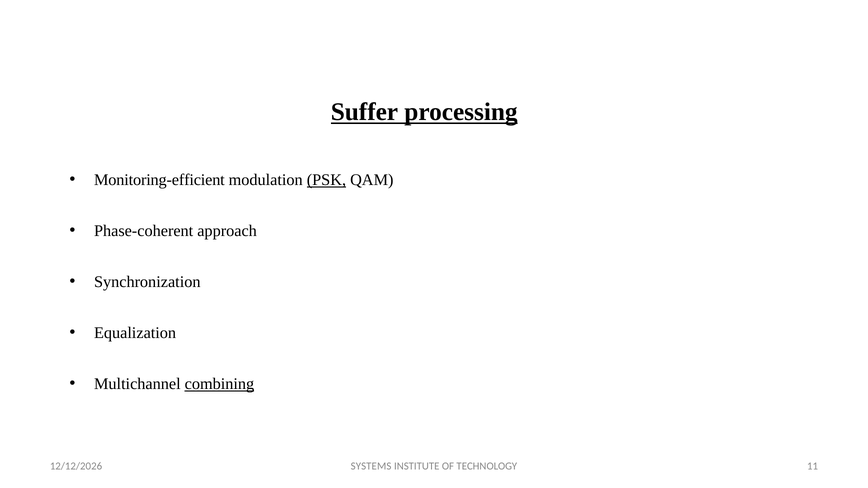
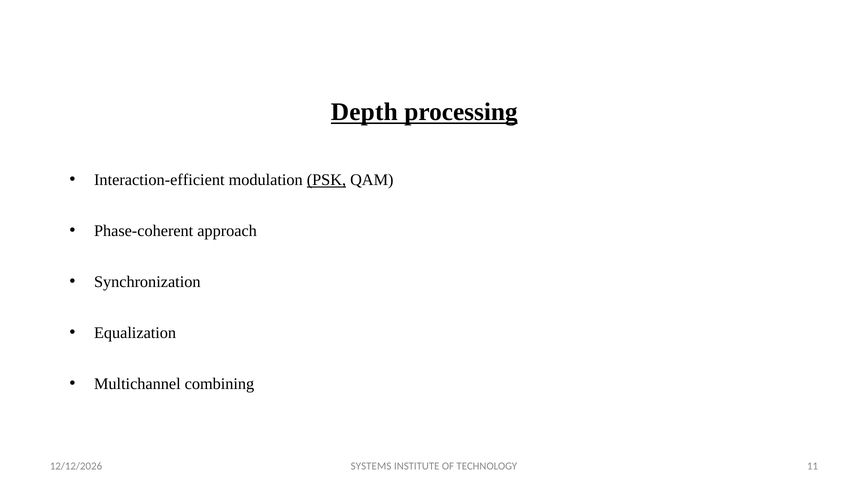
Suffer: Suffer -> Depth (364, 112)
Monitoring-efficient: Monitoring-efficient -> Interaction-efficient (159, 180)
combining underline: present -> none (219, 384)
